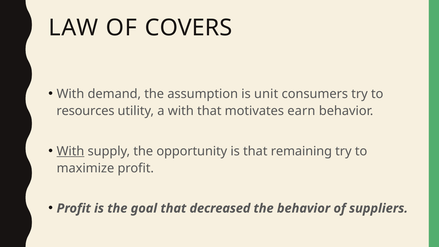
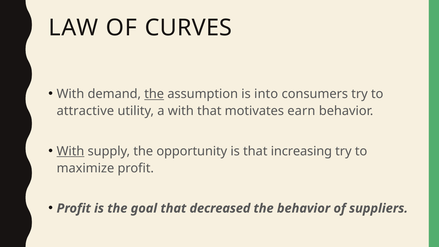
COVERS: COVERS -> CURVES (189, 28)
the underline: none -> present (154, 94)
unit: unit -> into (266, 94)
resources: resources -> attractive (85, 111)
remaining: remaining -> increasing (301, 151)
